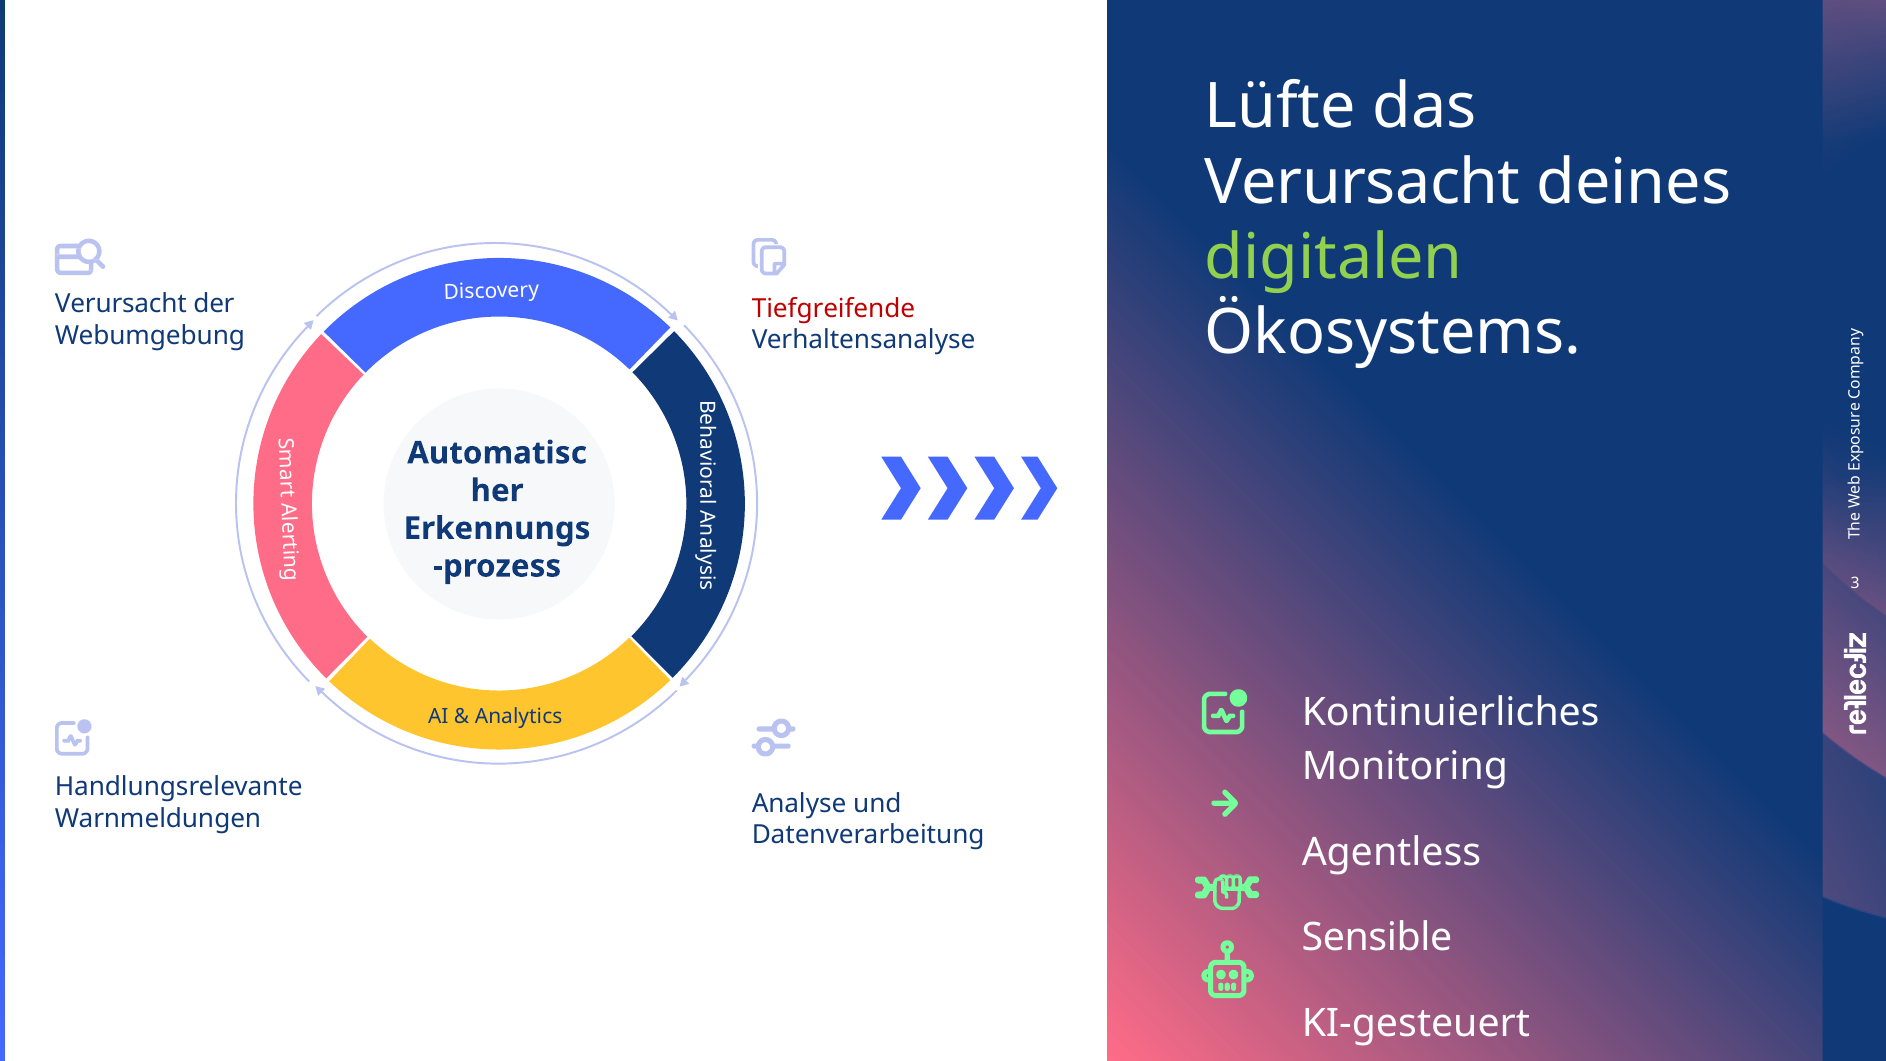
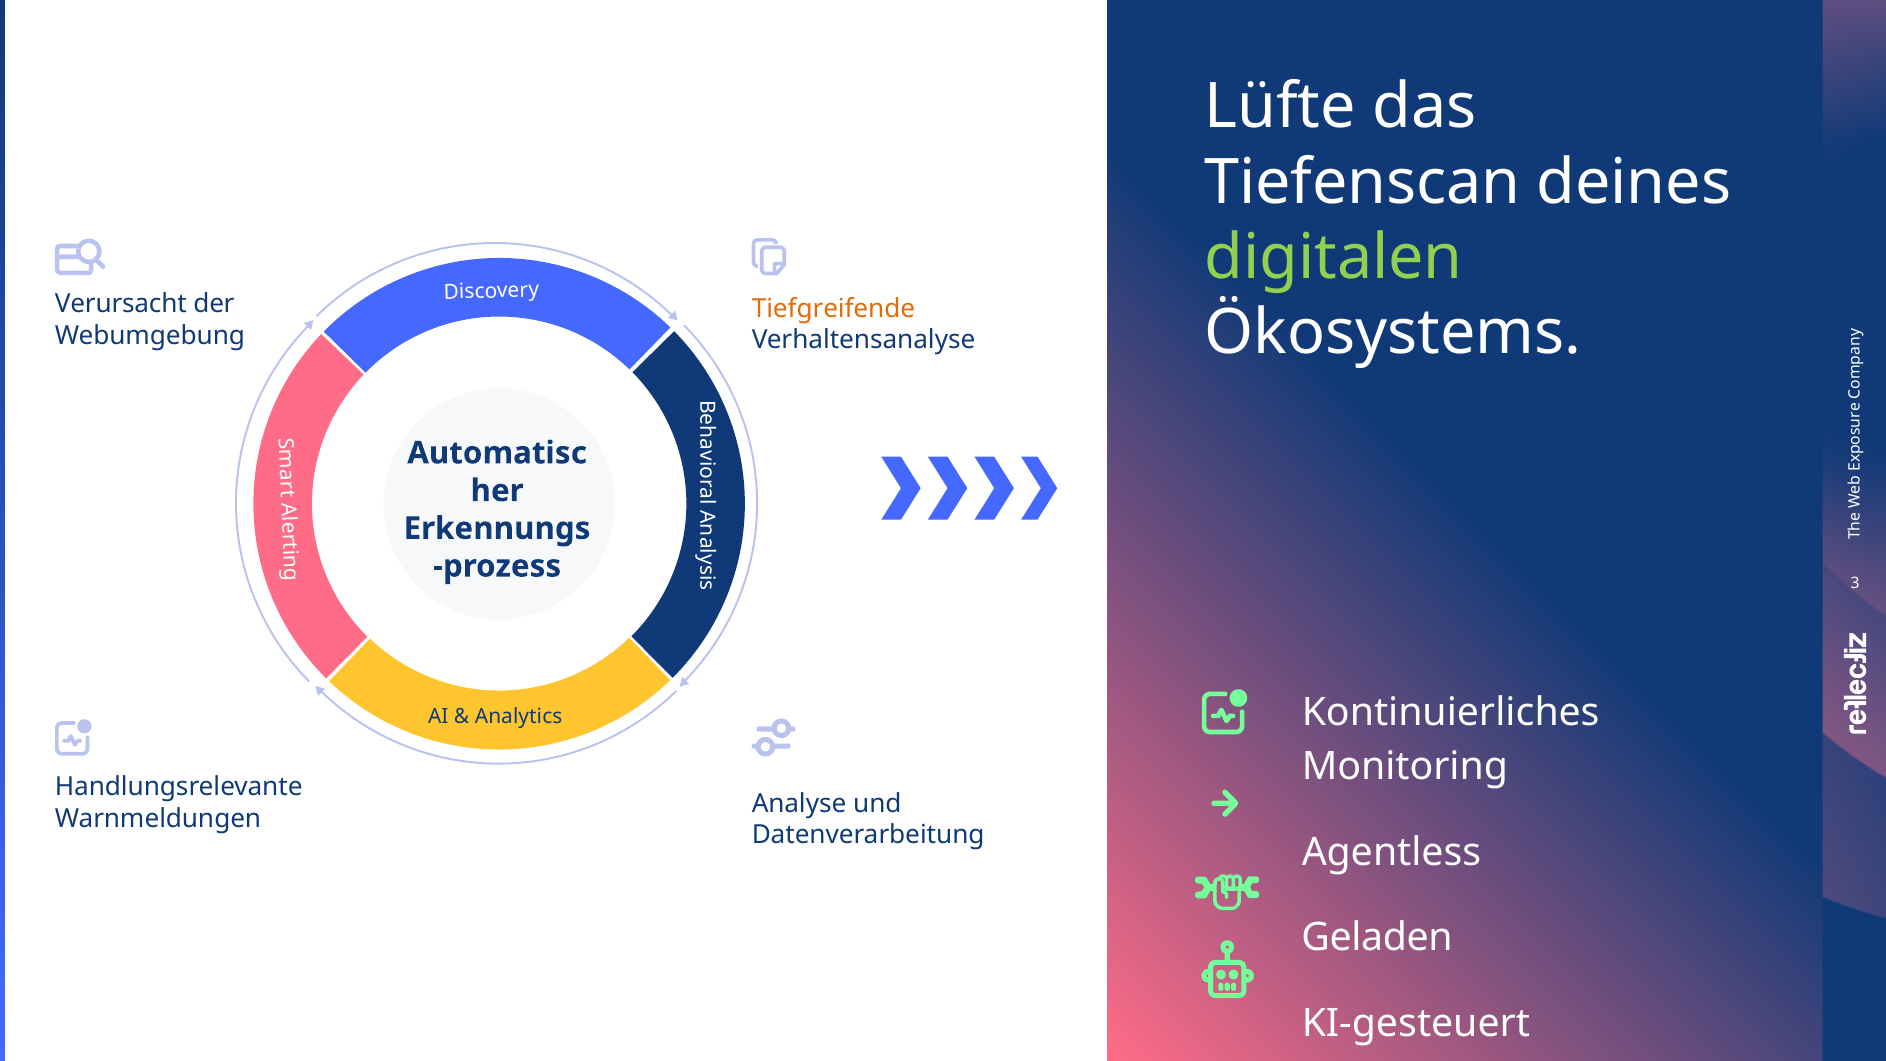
Verursacht: Verursacht -> Tiefenscan (1362, 182)
Tiefgreifende colour: red -> orange (833, 309)
Sensible: Sensible -> Geladen (1377, 938)
